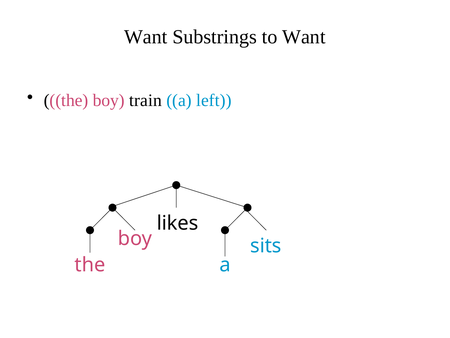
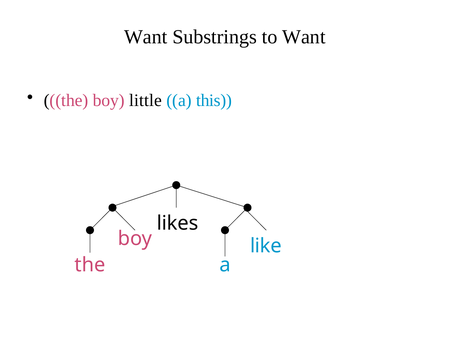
train: train -> little (146, 100)
left: left -> this (214, 100)
sits: sits -> like (266, 245)
